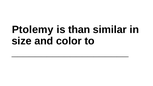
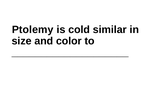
than: than -> cold (79, 30)
